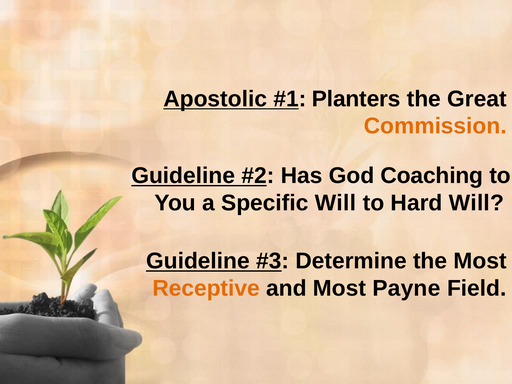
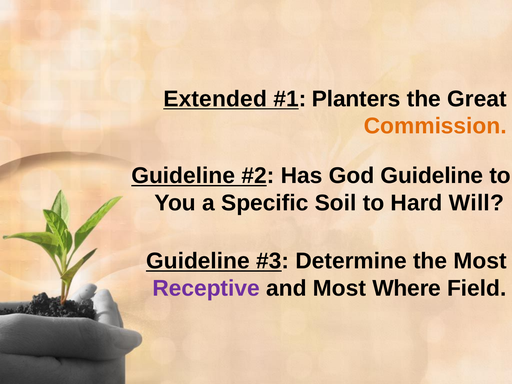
Apostolic: Apostolic -> Extended (215, 99)
God Coaching: Coaching -> Guideline (432, 176)
Specific Will: Will -> Soil (336, 203)
Receptive colour: orange -> purple (206, 288)
Payne: Payne -> Where (407, 288)
